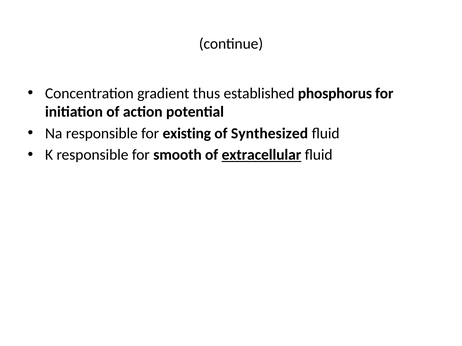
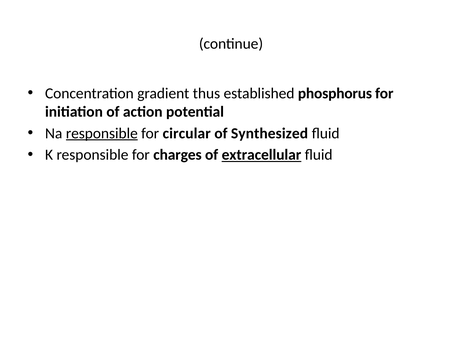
responsible underline: none -> present (102, 134)
existing: existing -> circular (187, 134)
smooth: smooth -> charges (178, 155)
